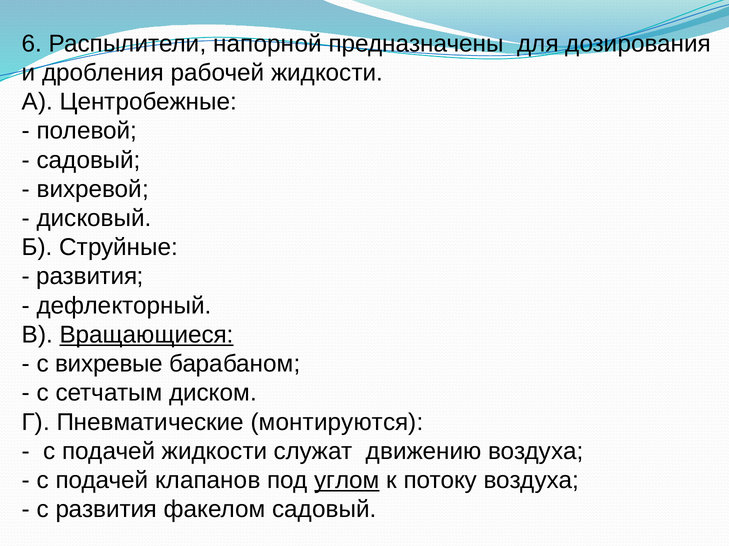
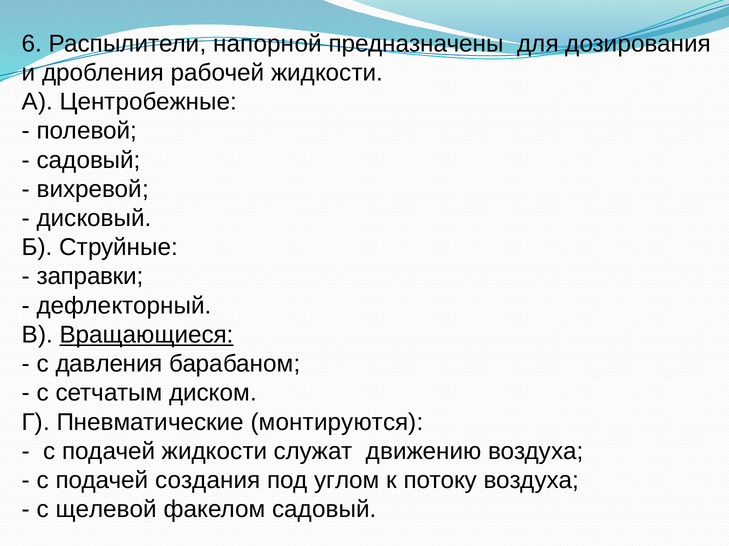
развития: развития -> заправки (90, 277)
вихревые: вихревые -> давления (109, 364)
клапанов: клапанов -> создания (208, 481)
углом underline: present -> none (347, 481)
с развития: развития -> щелевой (106, 510)
